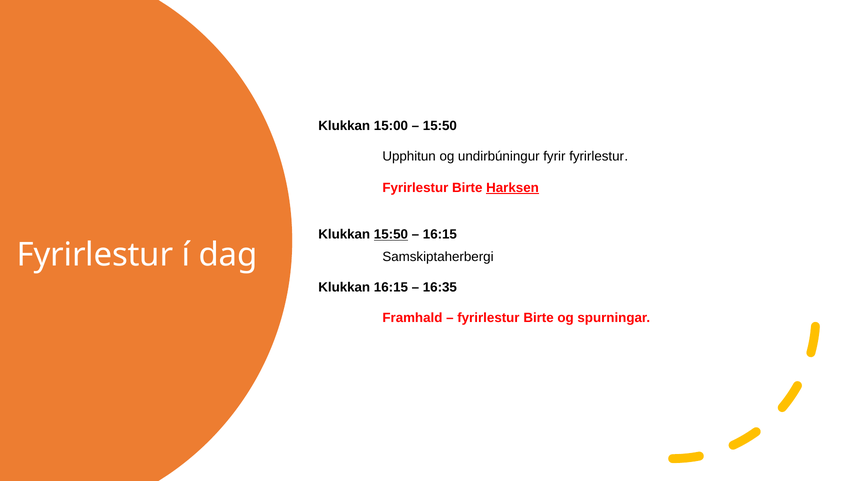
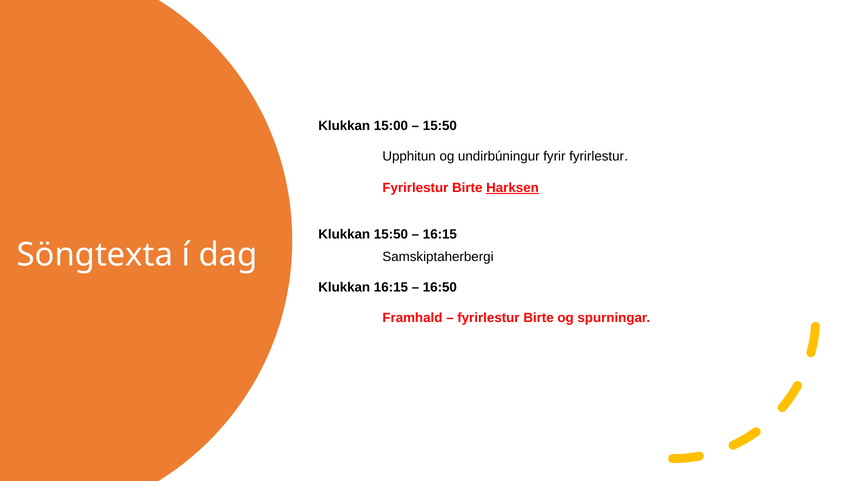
15:50 underline: present -> none (391, 235)
Fyrirlestur: Fyrirlestur -> Söngtexta (95, 255)
16:35: 16:35 -> 16:50 (440, 287)
